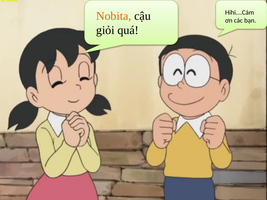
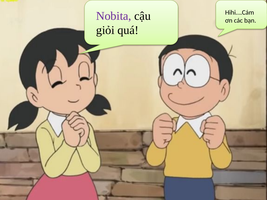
Nobita colour: orange -> purple (114, 16)
